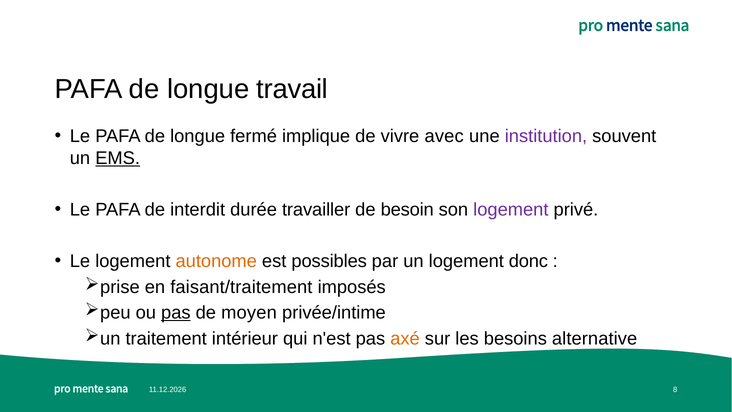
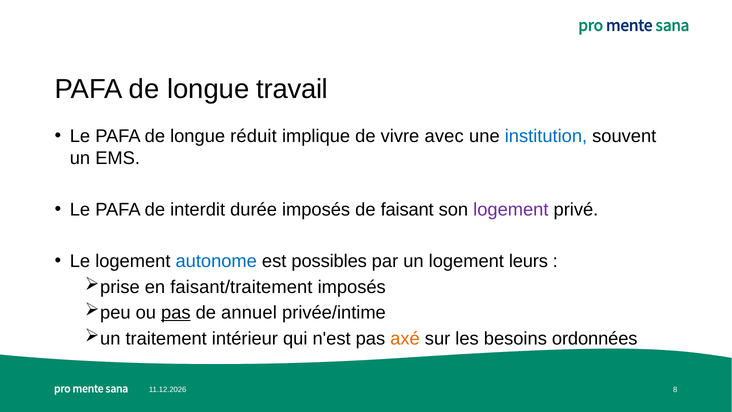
fermé: fermé -> réduit (253, 136)
institution colour: purple -> blue (546, 136)
EMS underline: present -> none (118, 158)
durée travailler: travailler -> imposés (316, 209)
besoin: besoin -> faisant (407, 209)
autonome colour: orange -> blue (216, 261)
donc: donc -> leurs (528, 261)
moyen: moyen -> annuel (249, 313)
alternative: alternative -> ordonnées (595, 338)
